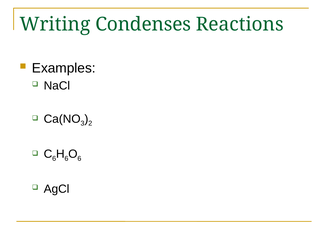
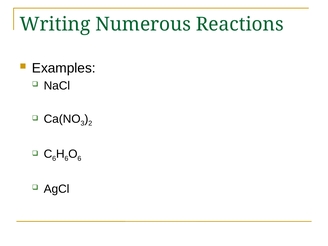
Condenses: Condenses -> Numerous (143, 24)
